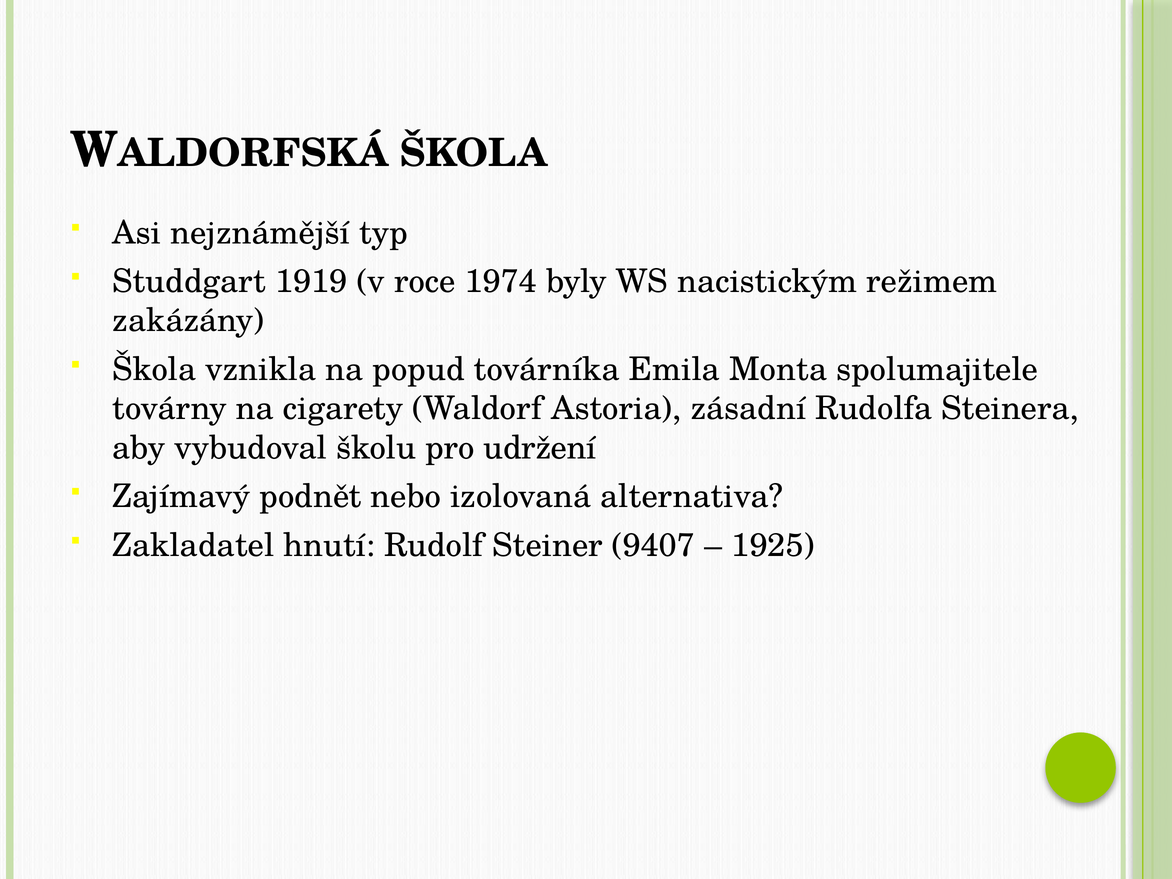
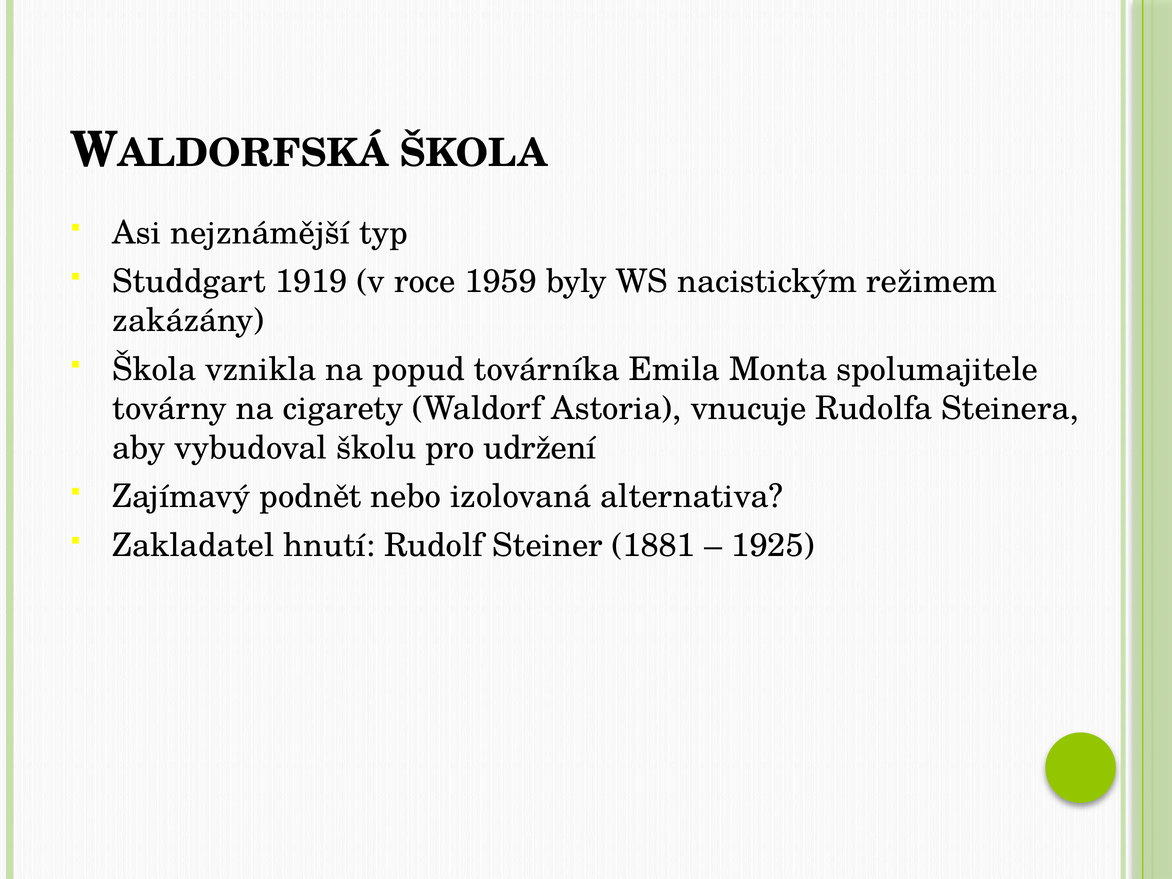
1974: 1974 -> 1959 (501, 282)
zásadní: zásadní -> vnucuje (749, 409)
9407: 9407 -> 1881 (653, 545)
